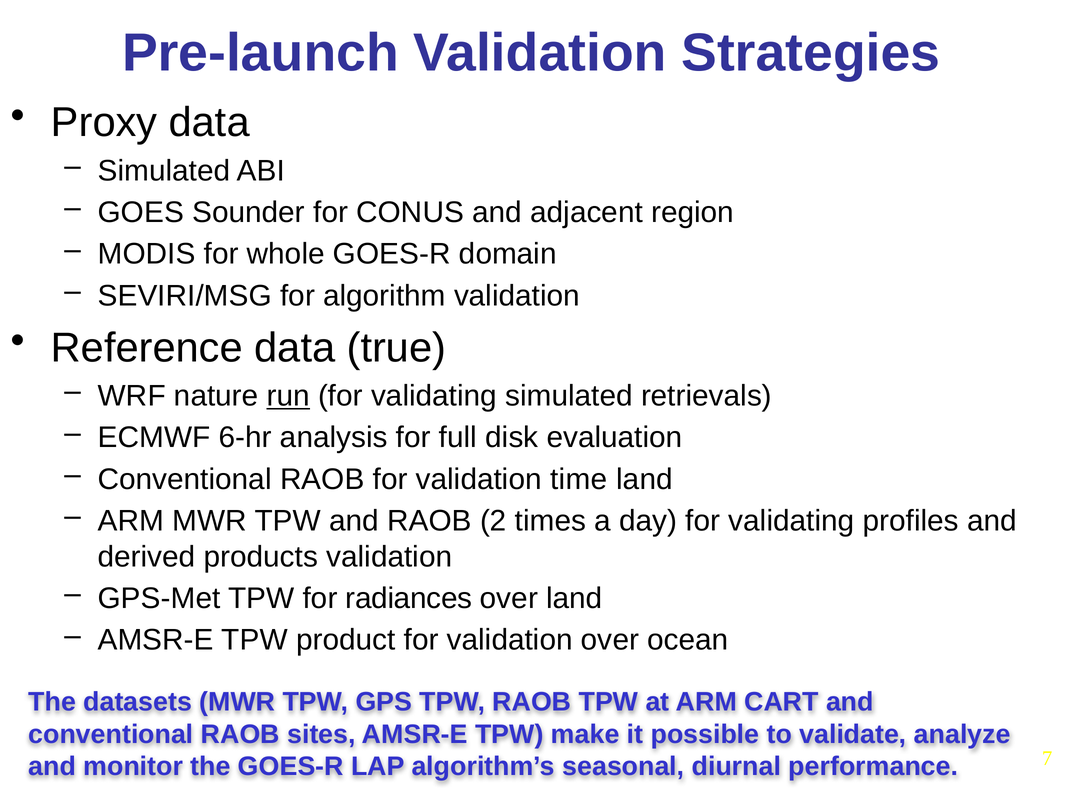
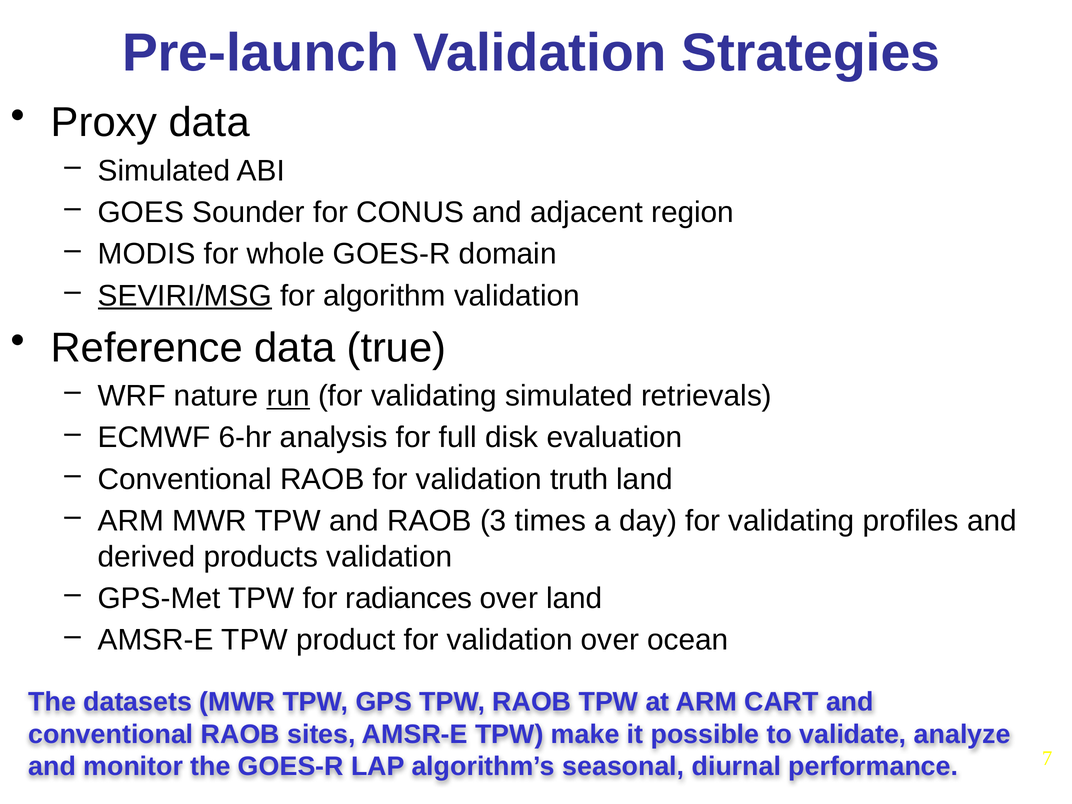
SEVIRI/MSG underline: none -> present (185, 296)
time: time -> truth (579, 479)
2: 2 -> 3 (493, 521)
